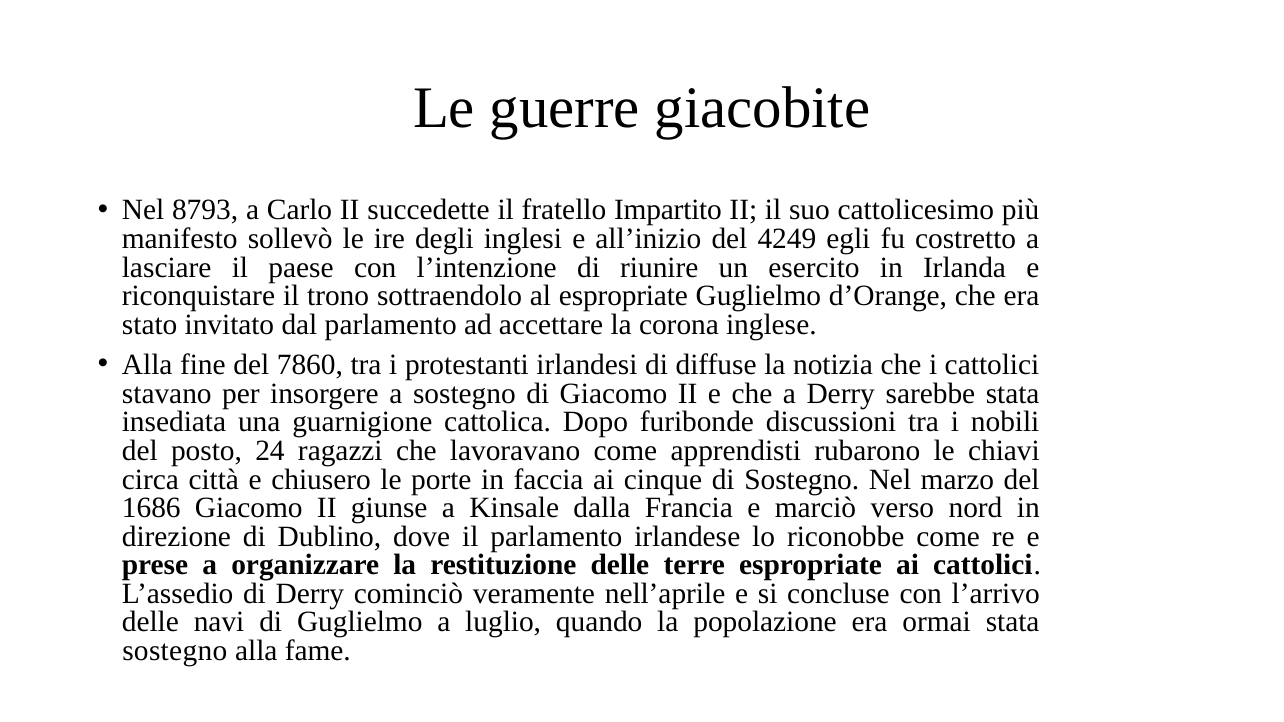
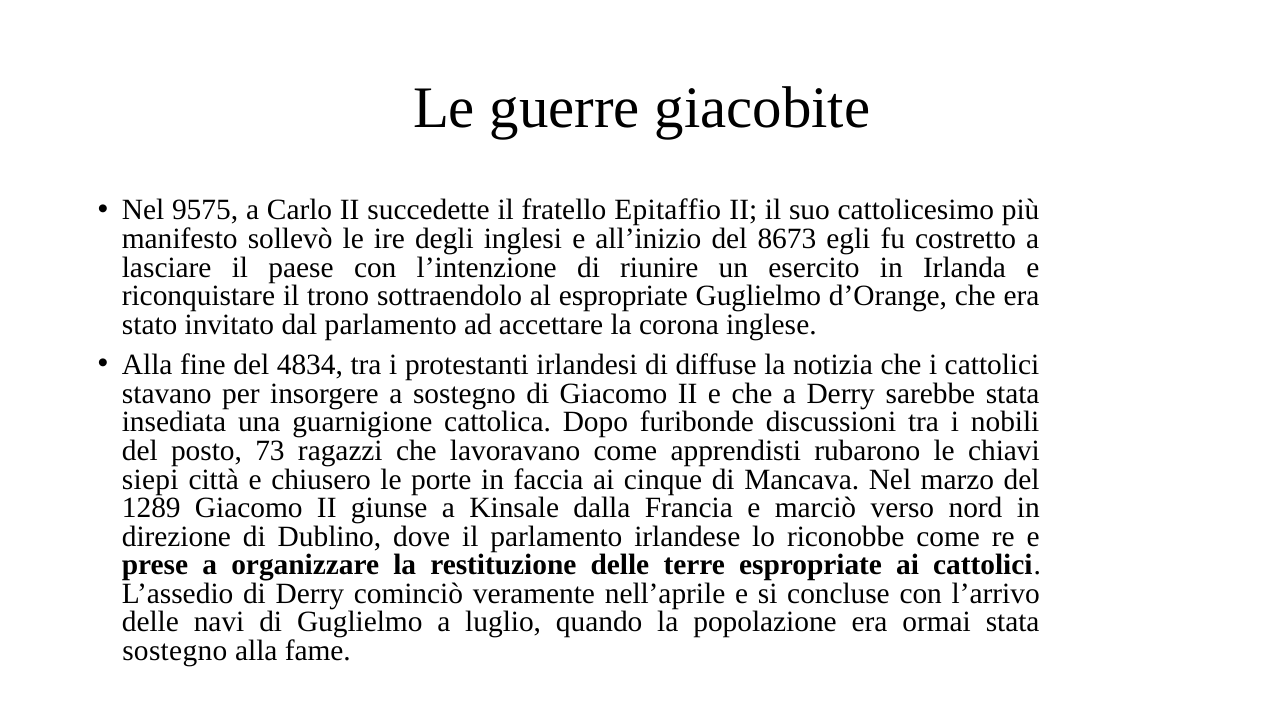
8793: 8793 -> 9575 (205, 210)
Impartito: Impartito -> Epitaffio (668, 210)
4249: 4249 -> 8673 (787, 239)
7860: 7860 -> 4834 (310, 365)
24: 24 -> 73 (270, 451)
circa: circa -> siepi (150, 480)
di Sostegno: Sostegno -> Mancava (802, 480)
1686: 1686 -> 1289 (151, 508)
